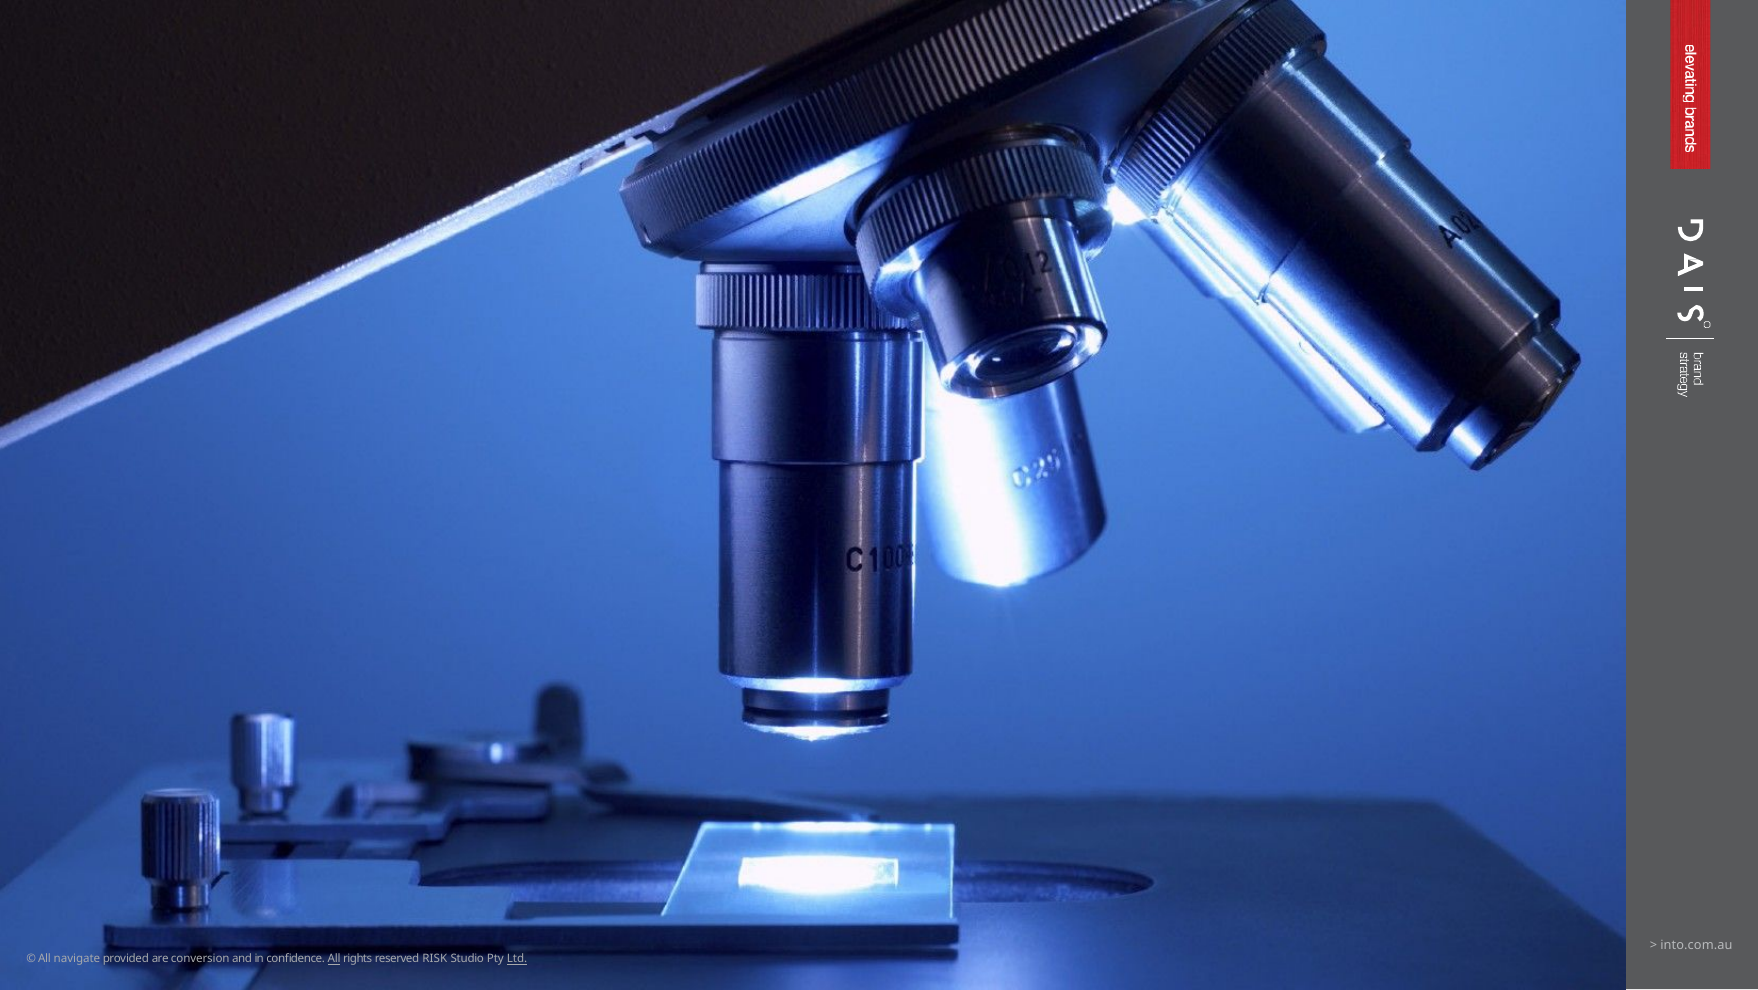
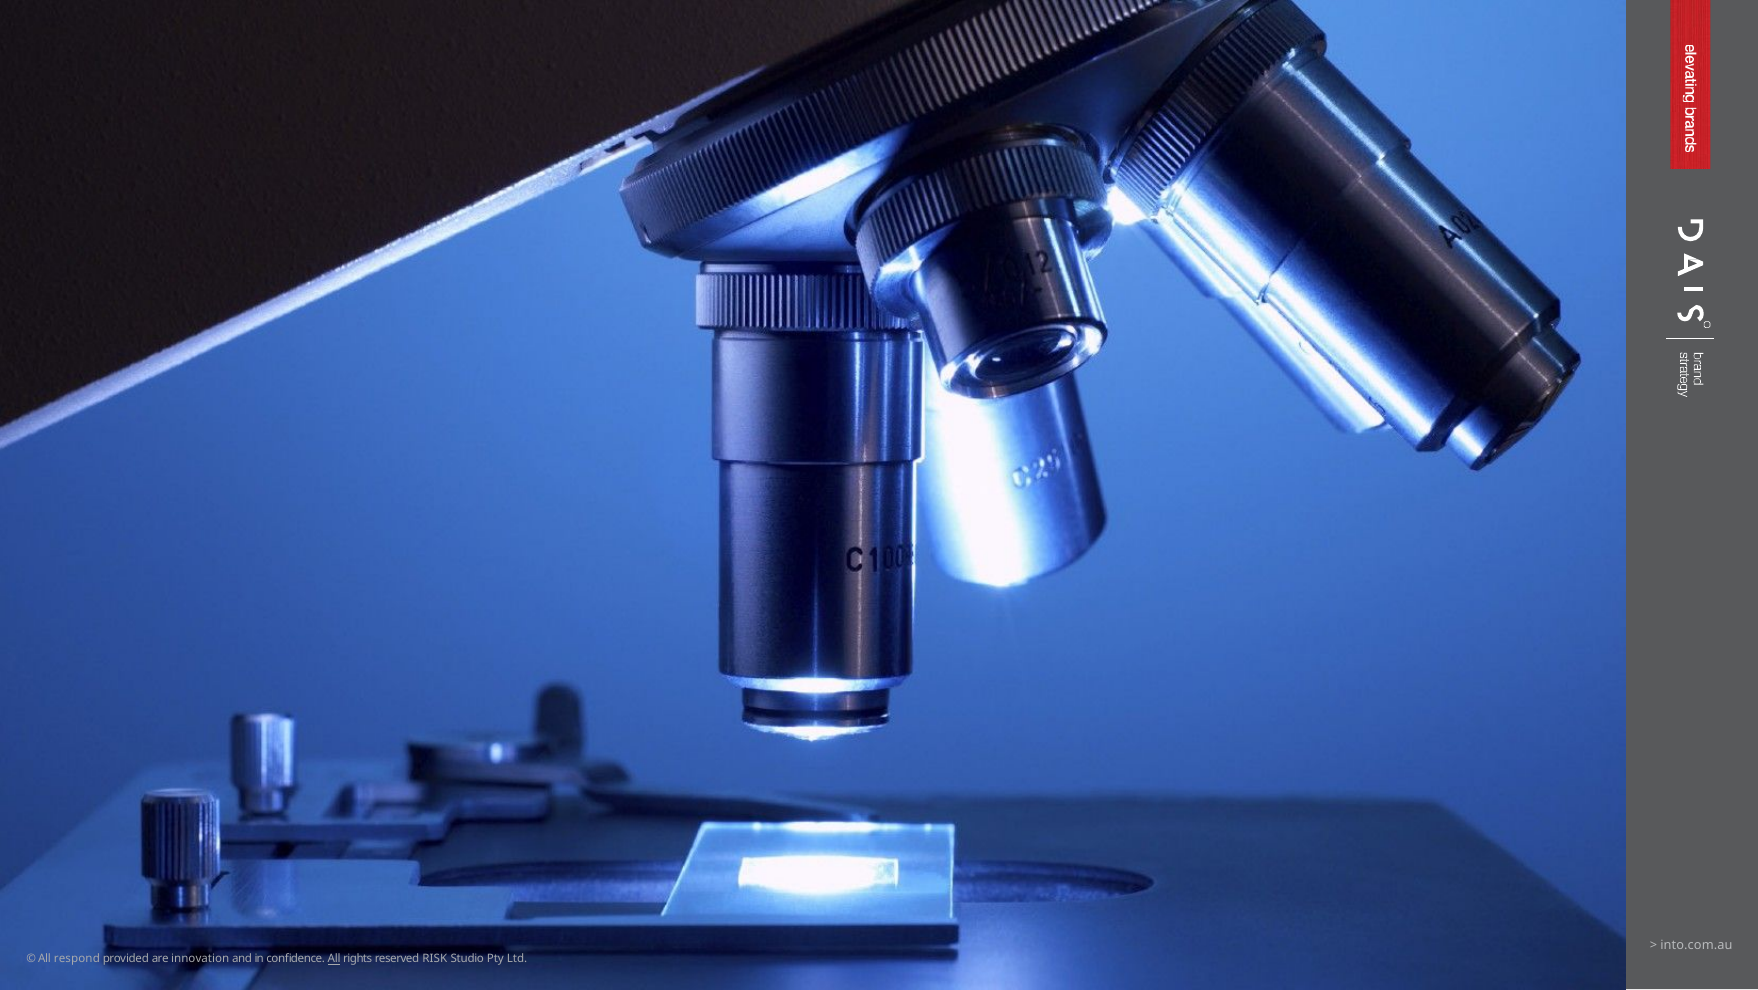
navigate: navigate -> respond (77, 959)
conversion: conversion -> innovation (200, 959)
Ltd underline: present -> none (517, 959)
